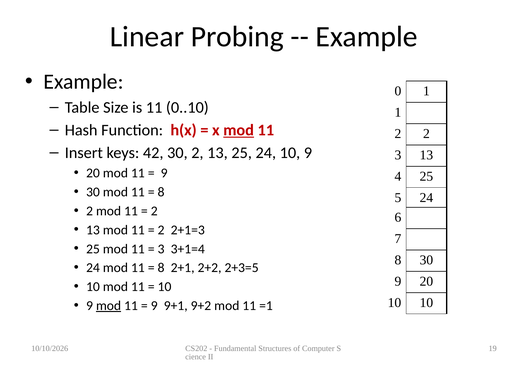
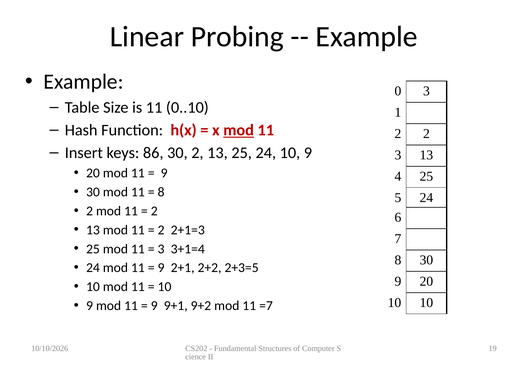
0 1: 1 -> 3 (426, 91)
42: 42 -> 86 (153, 153)
8: 8 -> 9 (161, 268)
mod underline: present -> none (109, 306)
=1: =1 -> =7 (266, 306)
